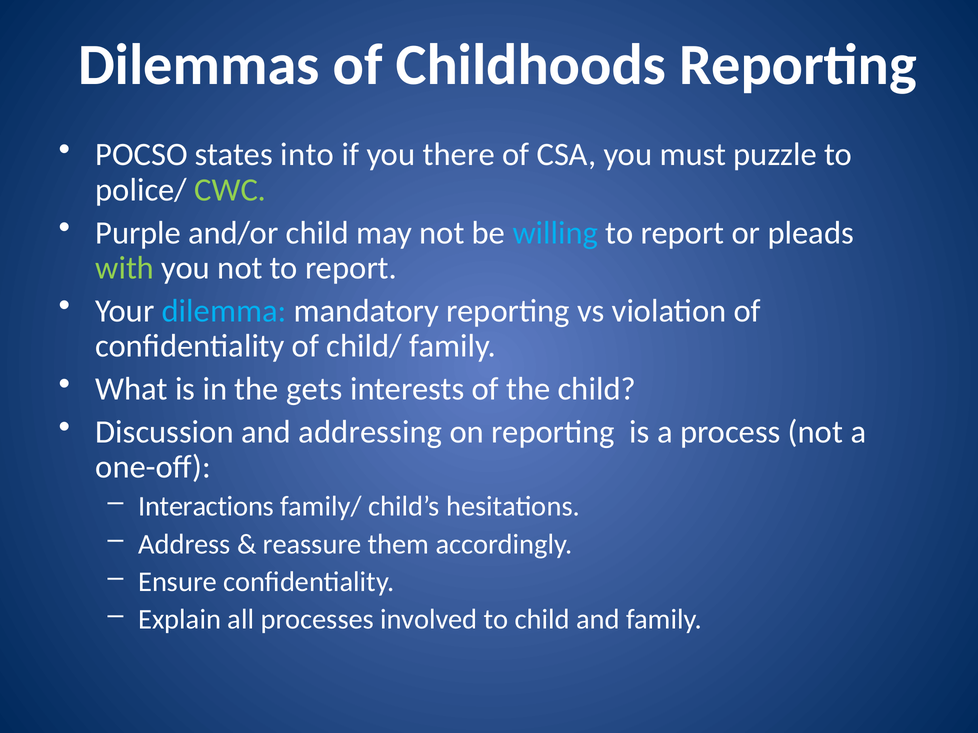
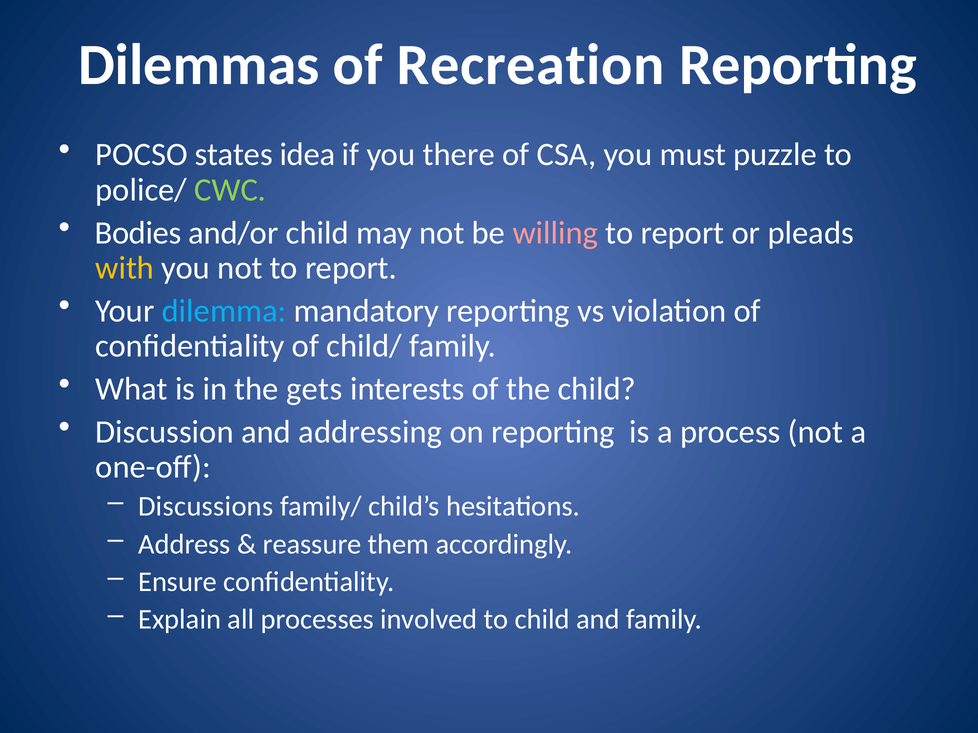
Childhoods: Childhoods -> Recreation (531, 65)
into: into -> idea (308, 155)
Purple: Purple -> Bodies (138, 233)
willing colour: light blue -> pink (555, 233)
with colour: light green -> yellow (125, 268)
Interactions: Interactions -> Discussions (206, 507)
